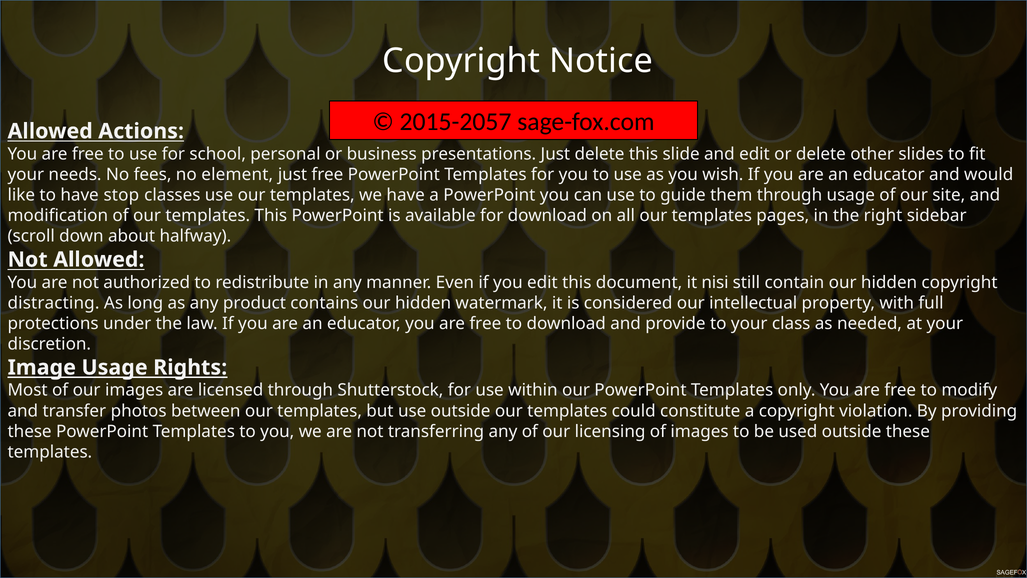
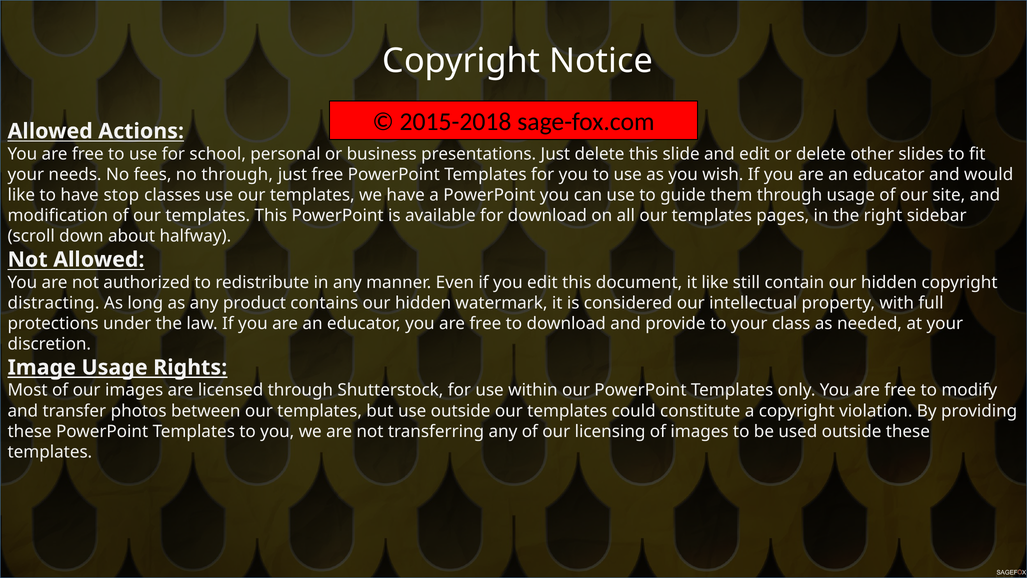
2015-2057: 2015-2057 -> 2015-2018 (456, 122)
no element: element -> through (237, 175)
it nisi: nisi -> like (715, 282)
